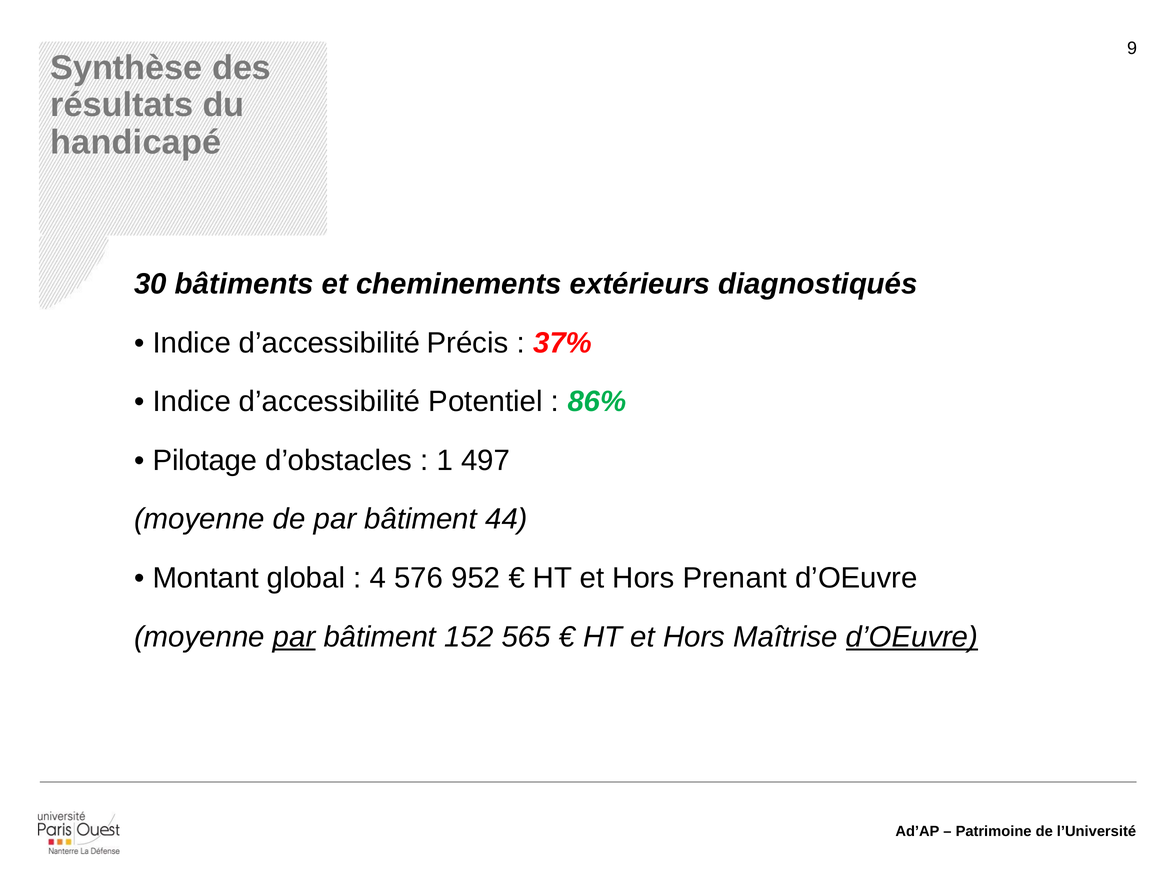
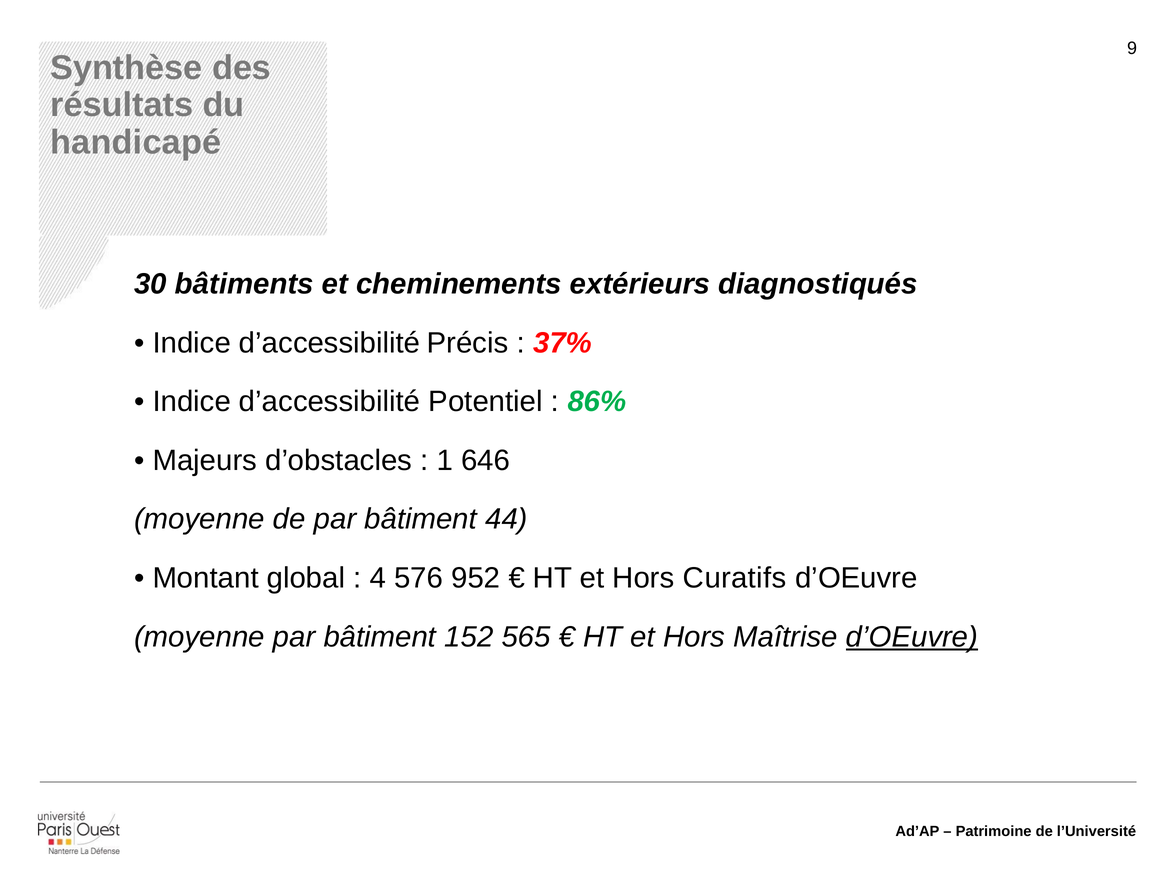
Pilotage: Pilotage -> Majeurs (205, 460)
497: 497 -> 646 (486, 460)
Prenant: Prenant -> Curatifs (735, 578)
par underline: present -> none (294, 637)
